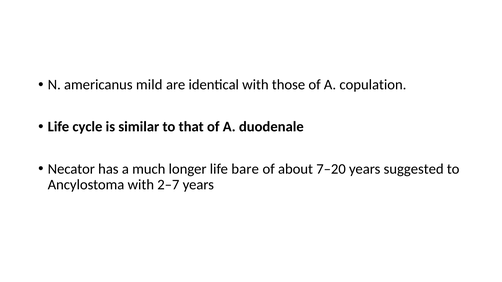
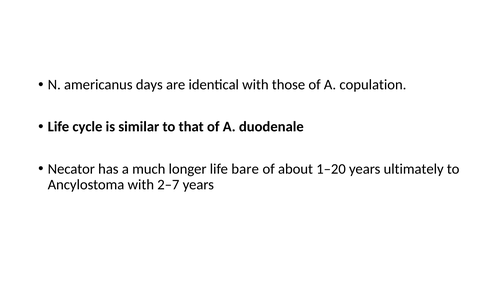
mild: mild -> days (149, 85)
7–20: 7–20 -> 1–20 (331, 169)
suggested: suggested -> ultimately (414, 169)
